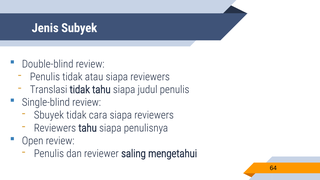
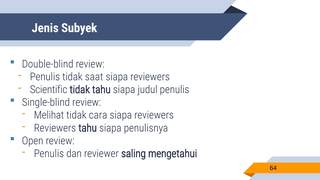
atau: atau -> saat (94, 77)
Translasi: Translasi -> Scientific (49, 90)
Sbuyek: Sbuyek -> Melihat (49, 115)
